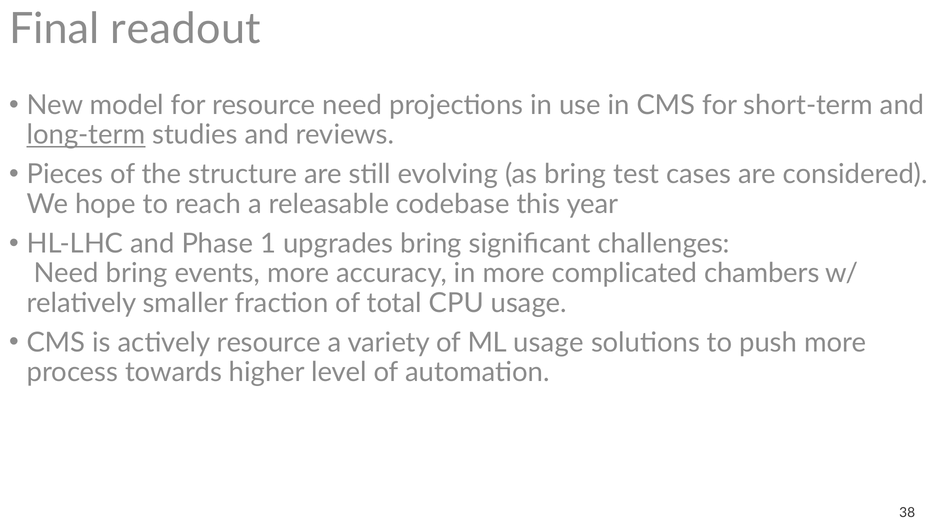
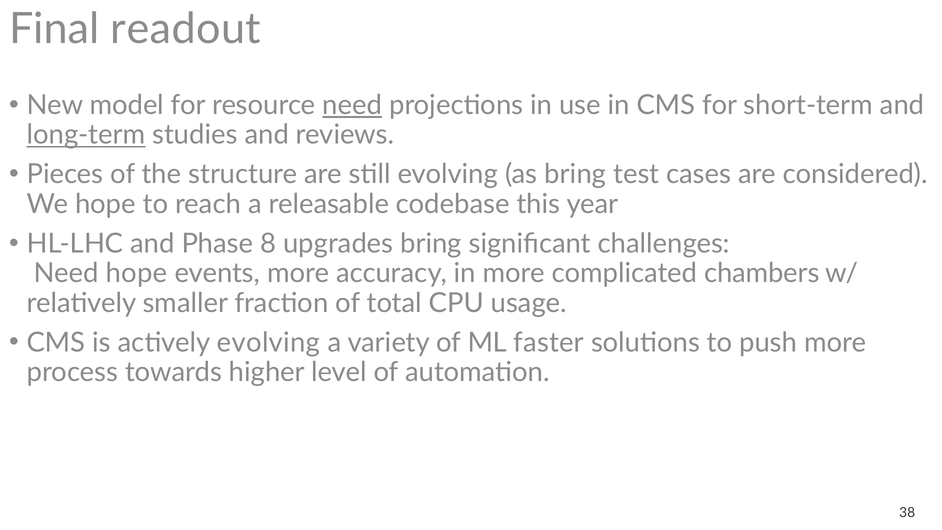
need underline: none -> present (352, 105)
1: 1 -> 8 (268, 244)
Need bring: bring -> hope (136, 273)
actively resource: resource -> evolving (268, 342)
ML usage: usage -> faster (549, 342)
